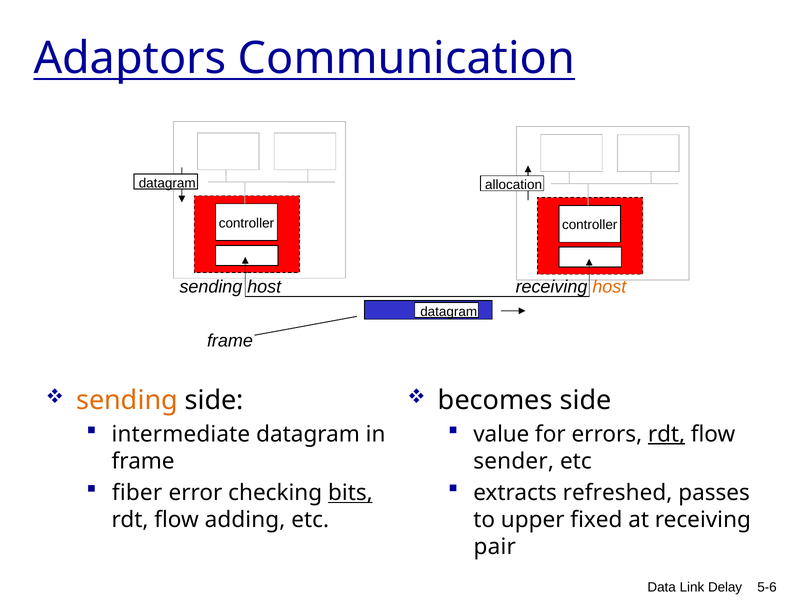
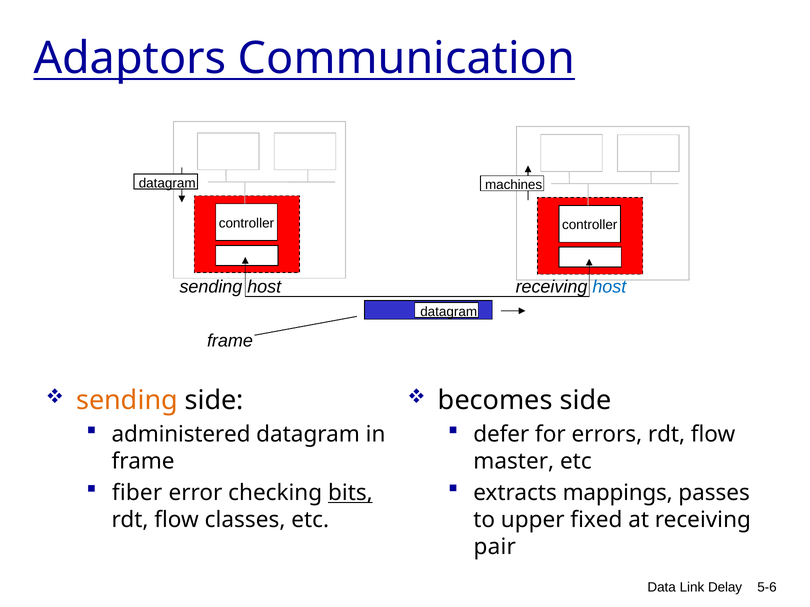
allocation: allocation -> machines (514, 185)
host colour: orange -> blue (609, 287)
value: value -> defer (501, 435)
rdt underline: present -> none (667, 435)
intermediate: intermediate -> administered (181, 435)
sender: sender -> master (514, 462)
refreshed: refreshed -> mappings (618, 493)
adding: adding -> classes (245, 520)
